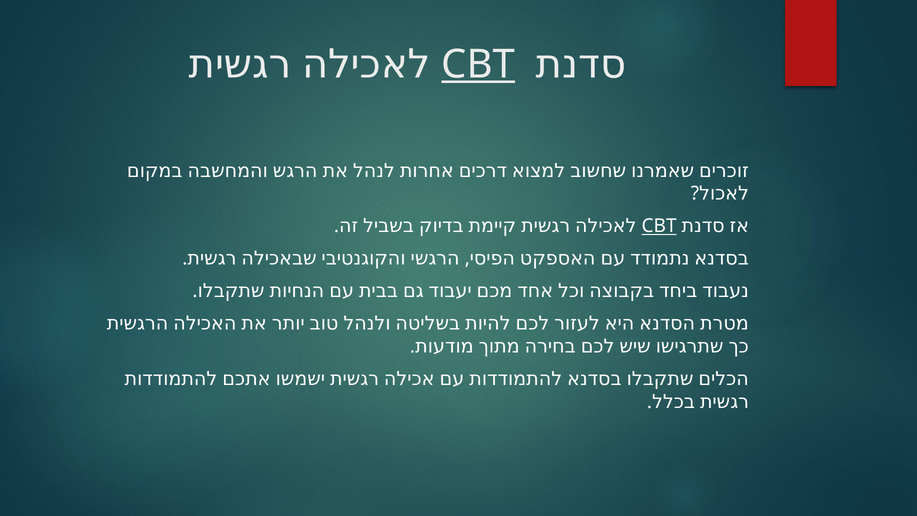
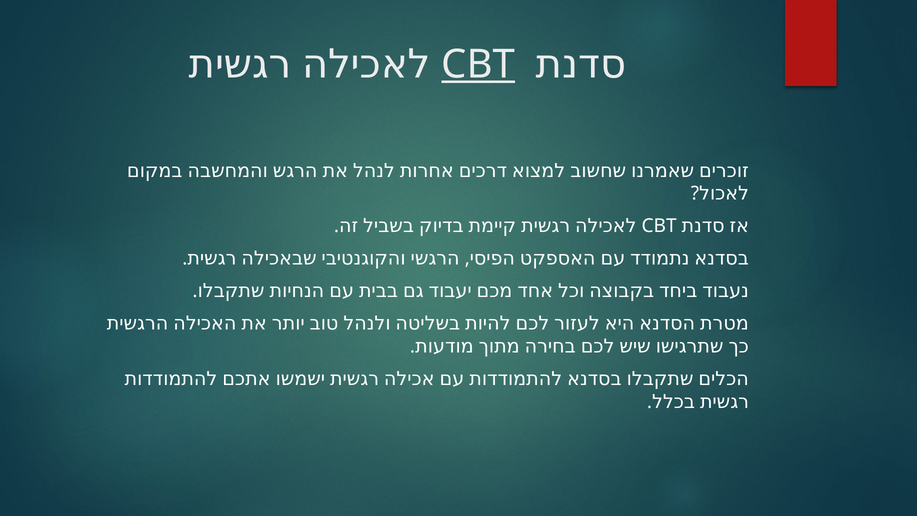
CBT underline: present -> none (659, 226)
